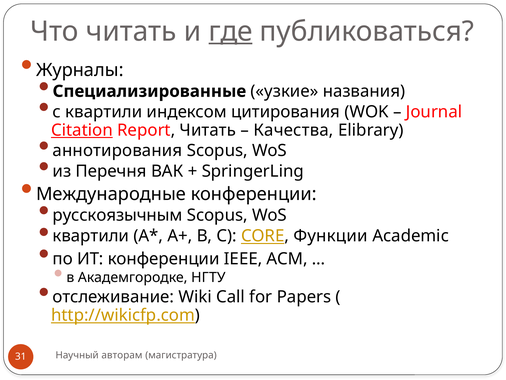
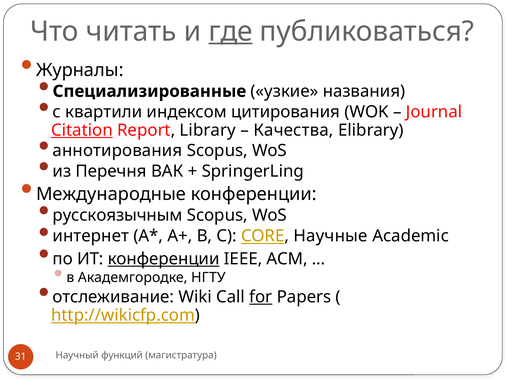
Report Читать: Читать -> Library (208, 130)
квартили: квартили -> интернет (91, 235)
Функции: Функции -> Научные (331, 235)
конференции underline: none -> present (164, 259)
for underline: none -> present (261, 297)
авторам: авторам -> функций (122, 355)
